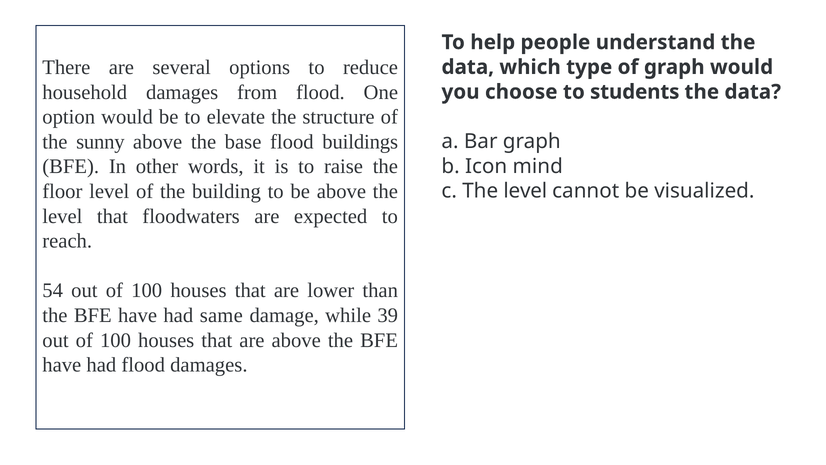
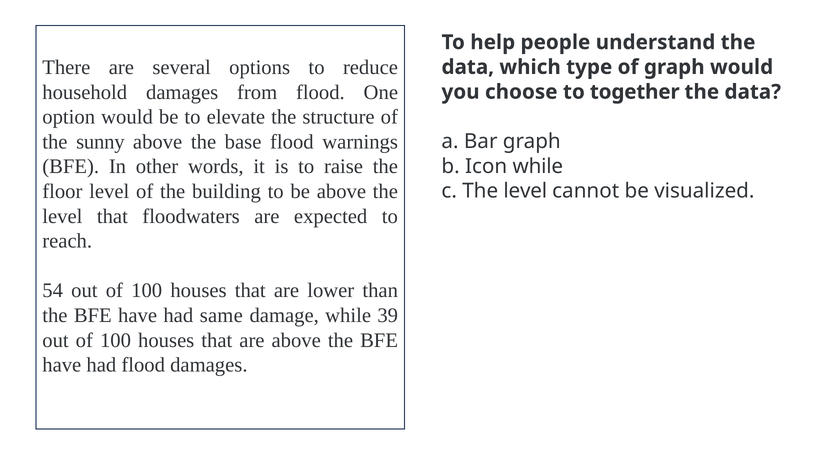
students: students -> together (635, 92)
buildings: buildings -> warnings (360, 142)
Icon mind: mind -> while (538, 166)
